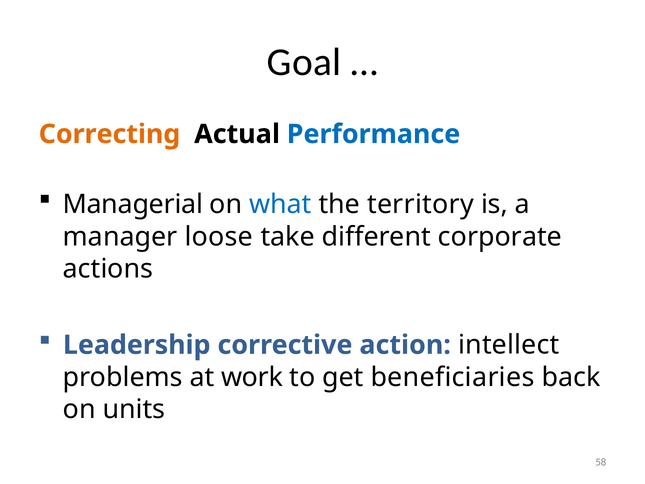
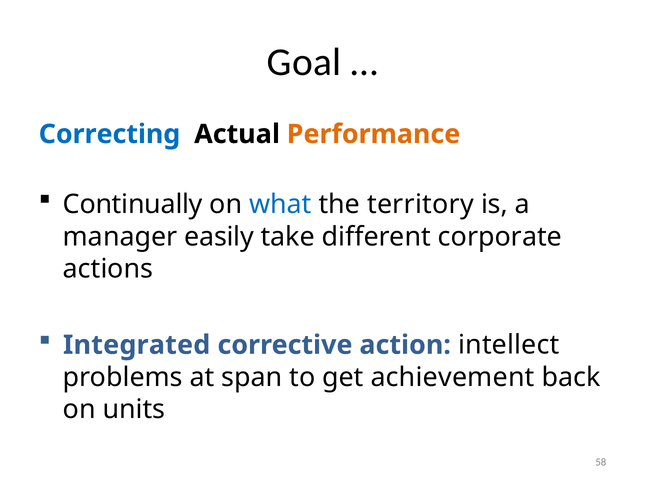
Correcting colour: orange -> blue (109, 134)
Performance colour: blue -> orange (374, 134)
Managerial: Managerial -> Continually (133, 204)
loose: loose -> easily (219, 237)
Leadership: Leadership -> Integrated (137, 345)
work: work -> span (252, 377)
beneficiaries: beneficiaries -> achievement (453, 377)
